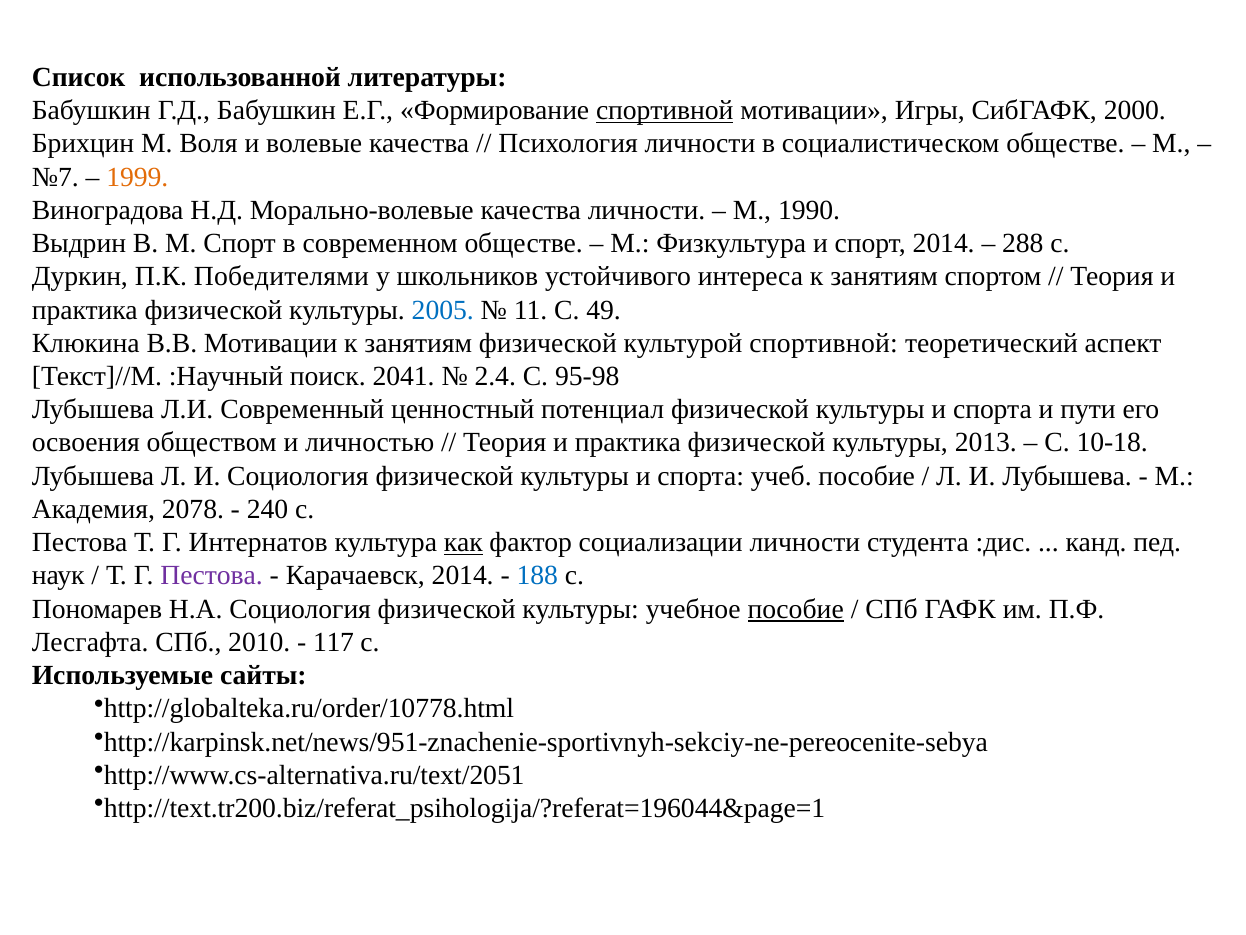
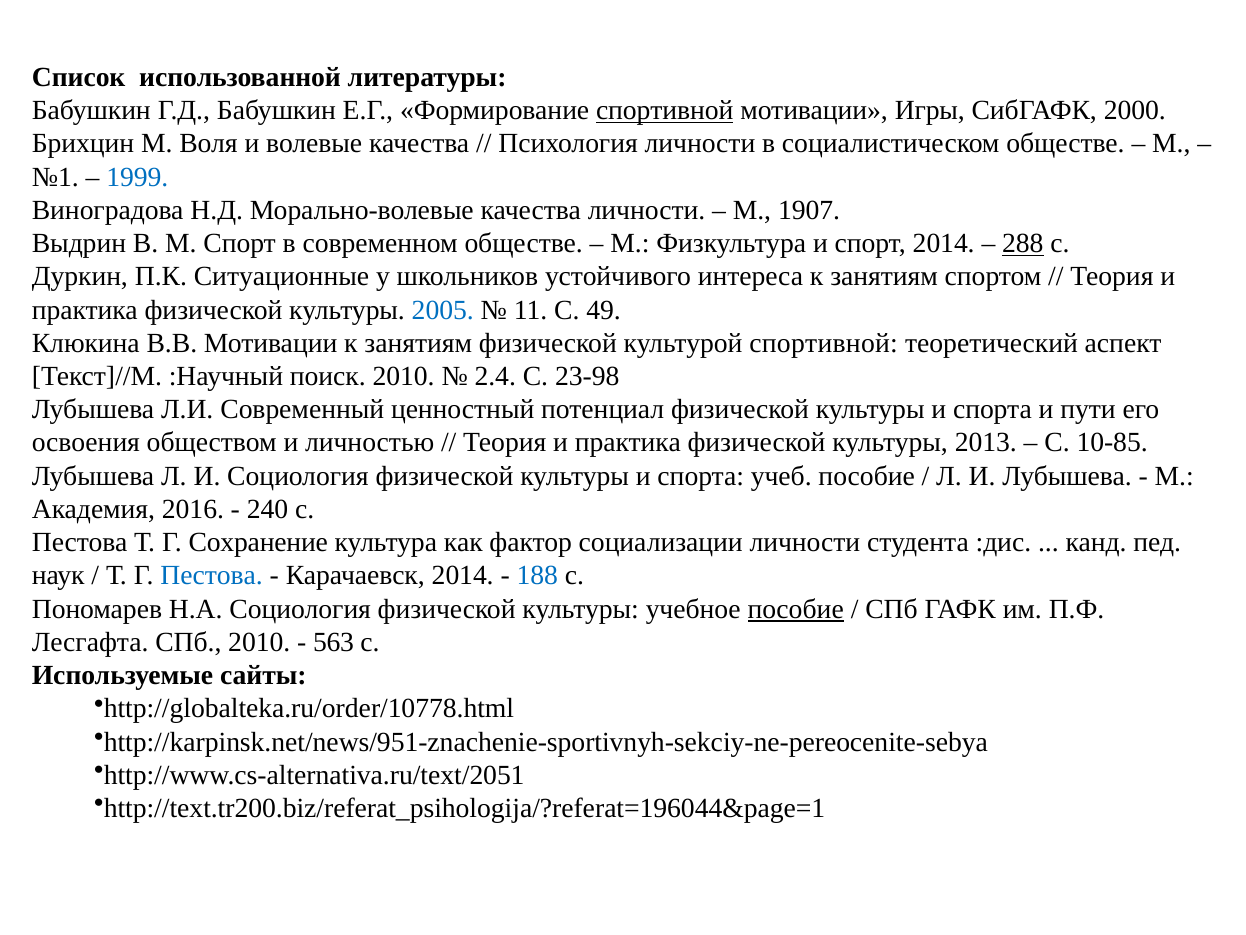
№7: №7 -> №1 (55, 177)
1999 colour: orange -> blue (137, 177)
1990: 1990 -> 1907 (809, 210)
288 underline: none -> present (1023, 243)
Победителями: Победителями -> Ситуационные (281, 277)
поиск 2041: 2041 -> 2010 (404, 376)
95-98: 95-98 -> 23-98 (587, 376)
10-18: 10-18 -> 10-85 (1112, 443)
2078: 2078 -> 2016 (193, 509)
Интернатов: Интернатов -> Сохранение (258, 542)
как underline: present -> none (463, 542)
Пестова colour: purple -> blue (212, 575)
117: 117 -> 563 (334, 642)
